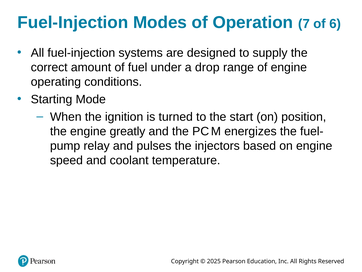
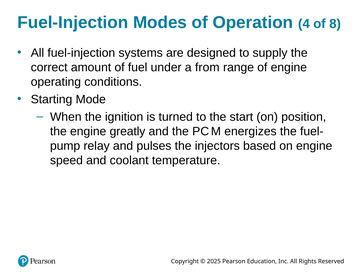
7: 7 -> 4 (304, 24)
6: 6 -> 8 (335, 24)
drop: drop -> from (207, 67)
